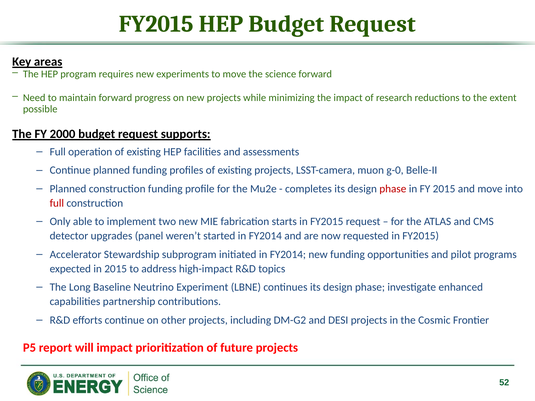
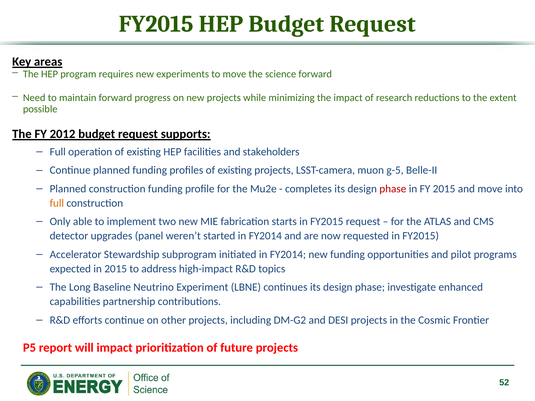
2000: 2000 -> 2012 (63, 134)
assessments: assessments -> stakeholders (271, 152)
g-0: g-0 -> g-5 (395, 170)
full colour: red -> orange (57, 203)
